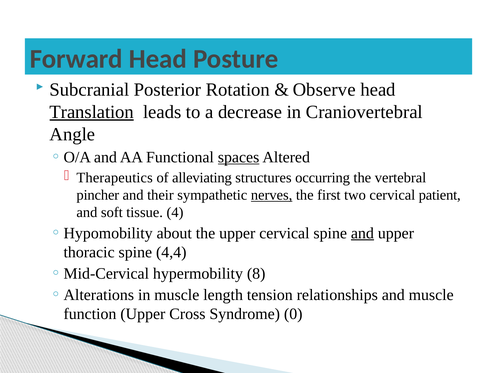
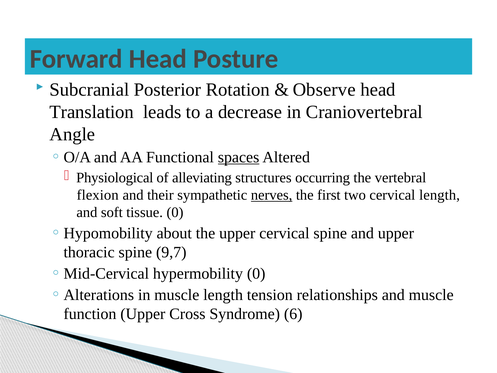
Translation underline: present -> none (92, 112)
Therapeutics: Therapeutics -> Physiological (115, 178)
pincher: pincher -> flexion (98, 195)
cervical patient: patient -> length (440, 195)
tissue 4: 4 -> 0 (175, 212)
and underline: present -> none (362, 233)
4,4: 4,4 -> 9,7 (171, 252)
hypermobility 8: 8 -> 0 (256, 273)
0: 0 -> 6 (293, 314)
